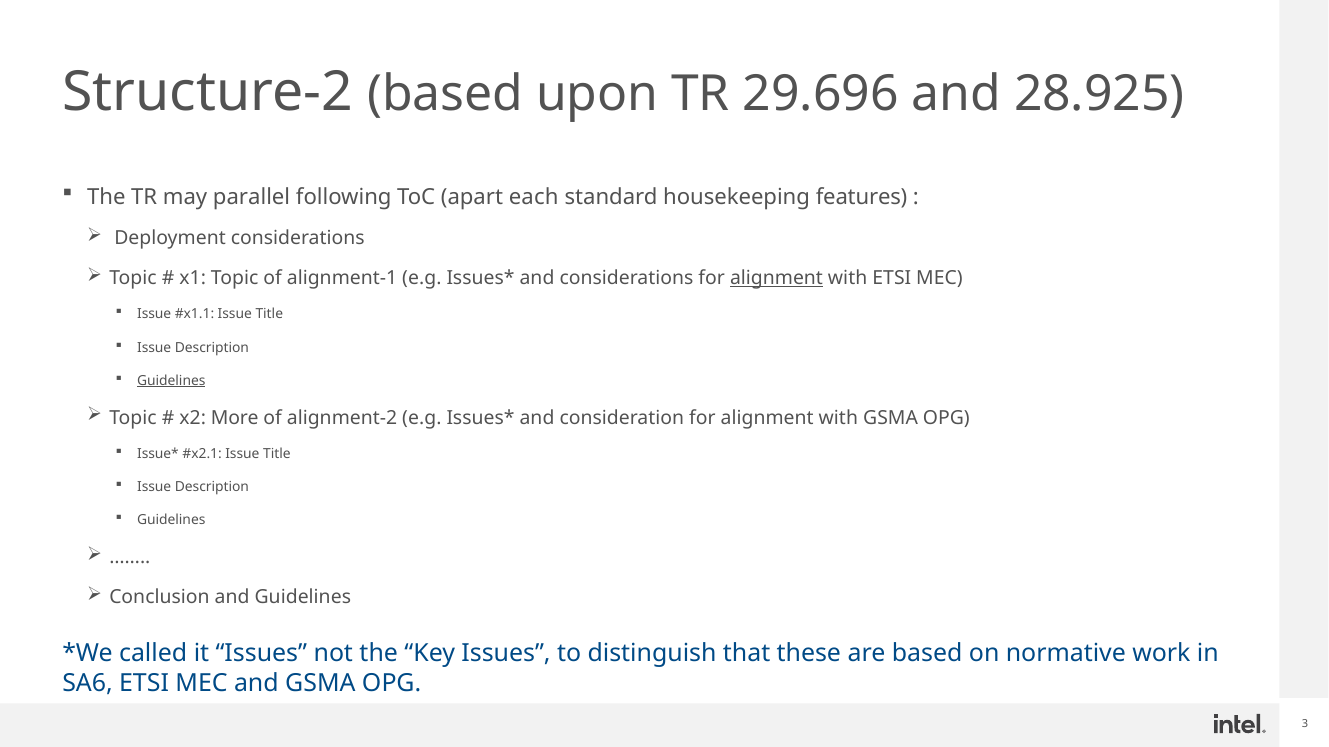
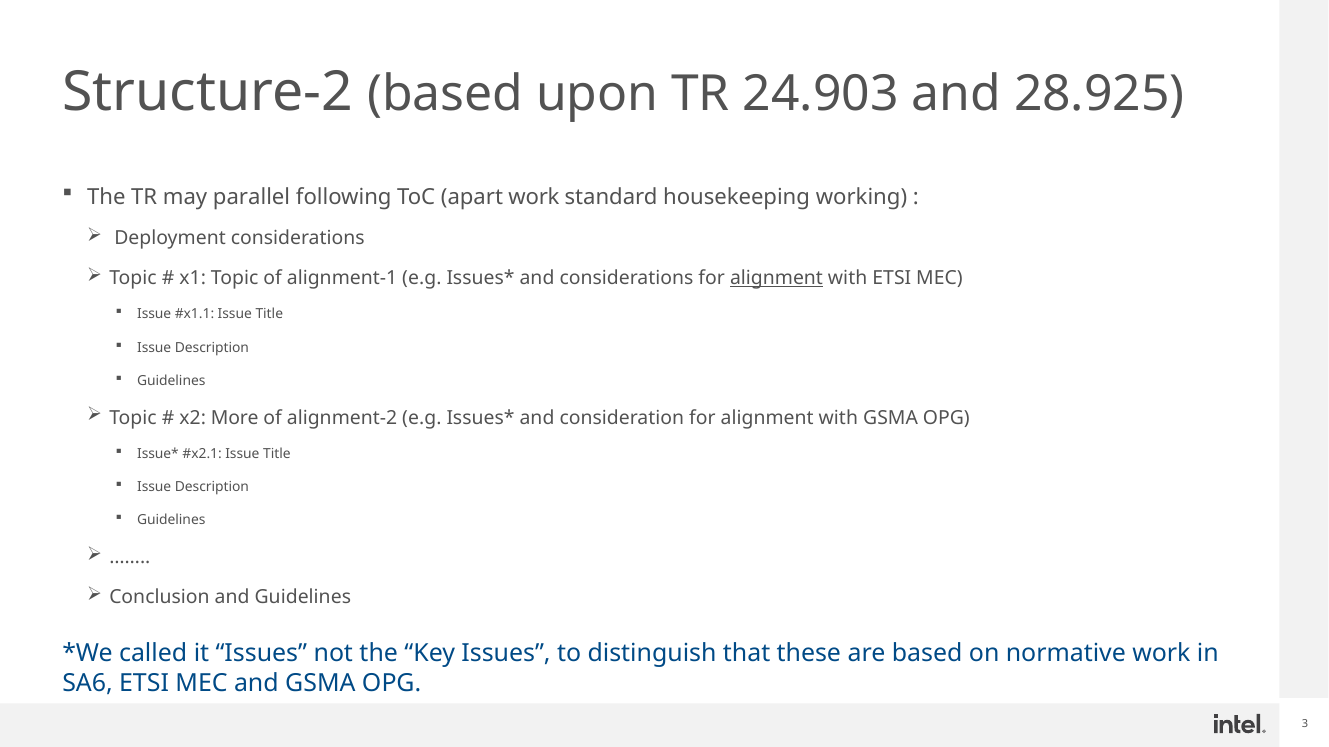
29.696: 29.696 -> 24.903 (821, 94)
apart each: each -> work (534, 197)
features: features -> working (861, 197)
Guidelines underline: present -> none (171, 381)
